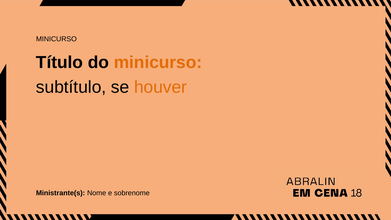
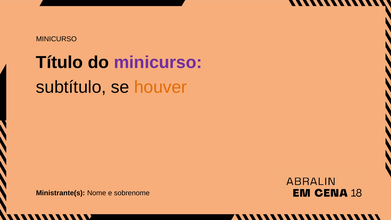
minicurso colour: orange -> purple (158, 62)
